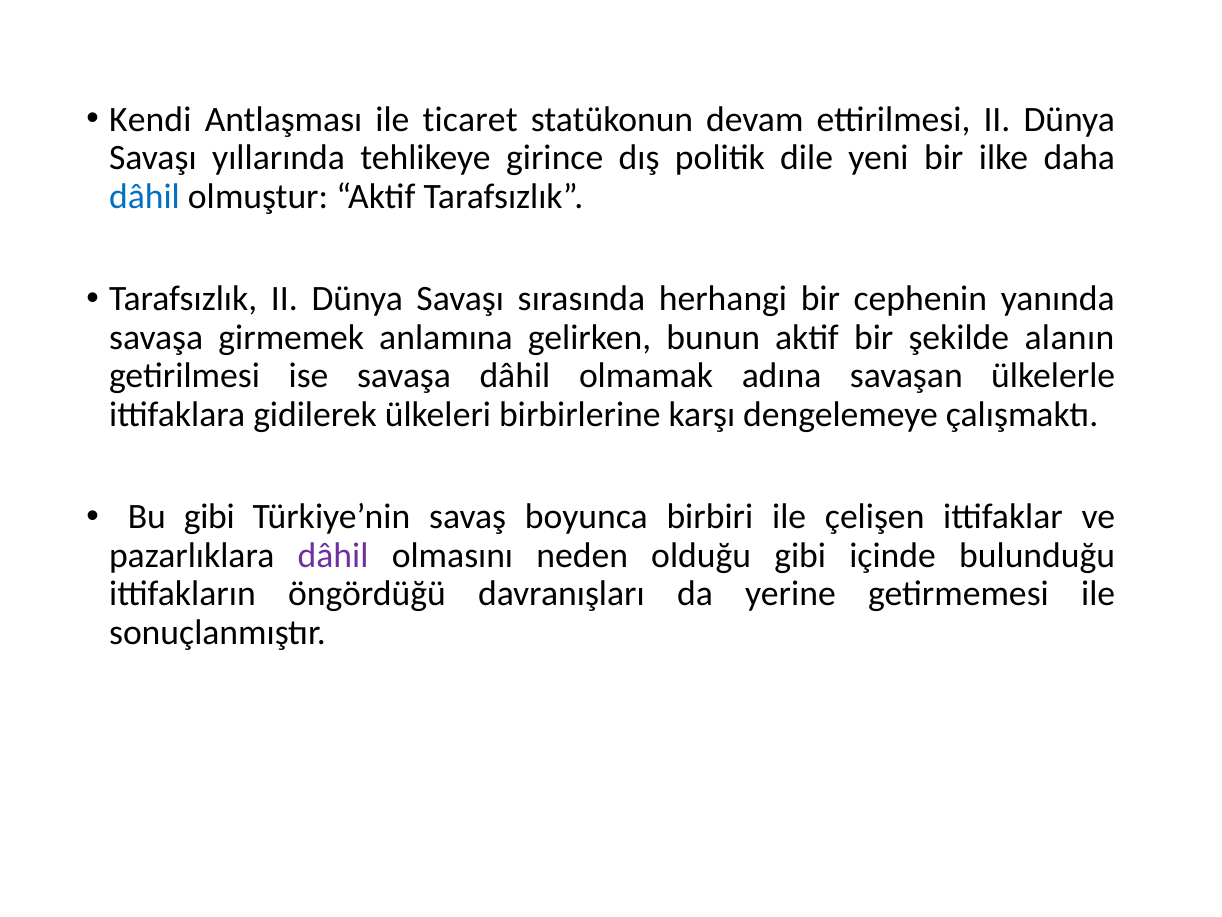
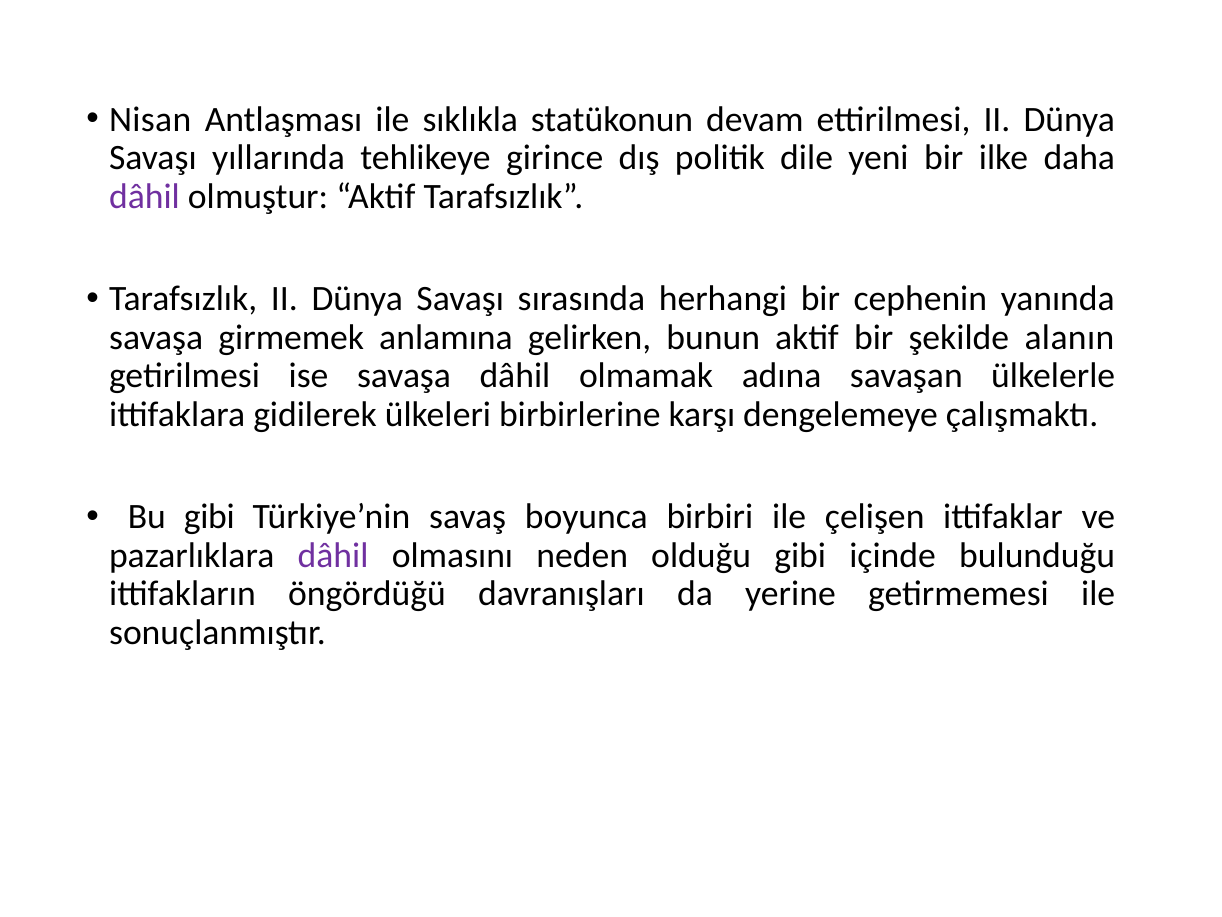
Kendi: Kendi -> Nisan (150, 119)
ticaret: ticaret -> sıklıkla (470, 119)
dâhil colour: blue -> purple (145, 196)
